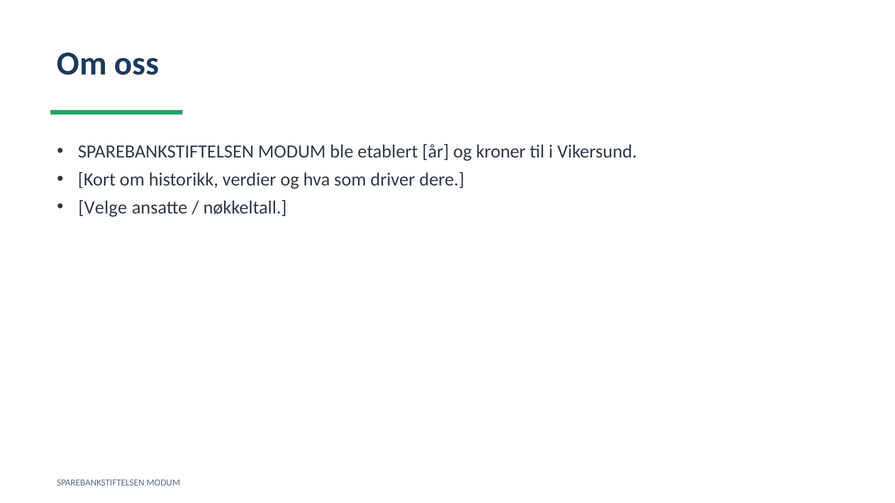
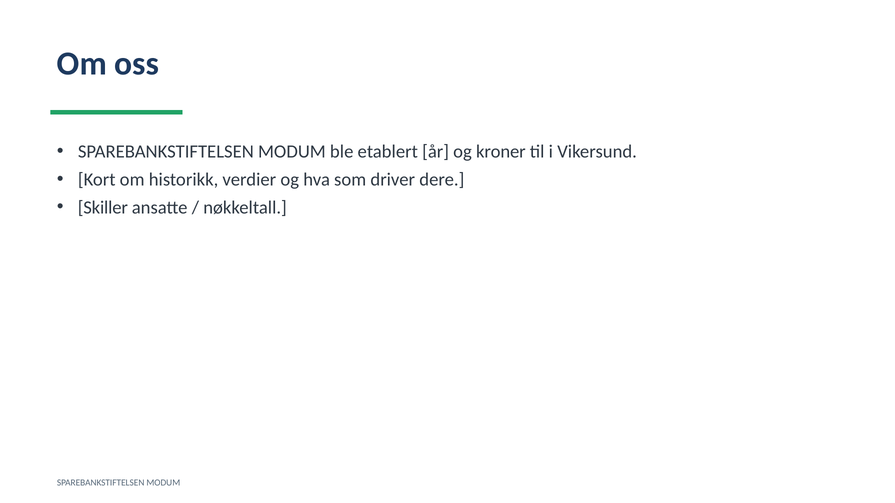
Velge: Velge -> Skiller (103, 208)
